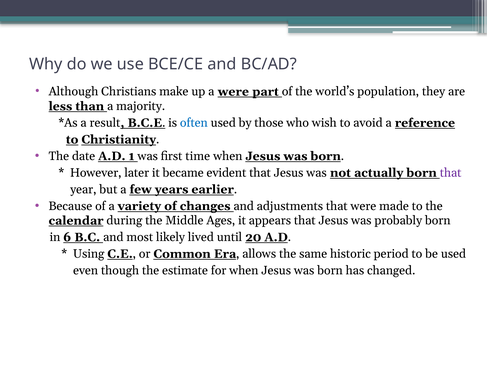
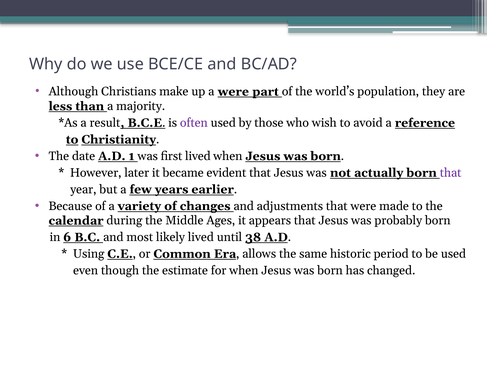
often colour: blue -> purple (194, 123)
first time: time -> lived (198, 156)
20: 20 -> 38 (253, 237)
